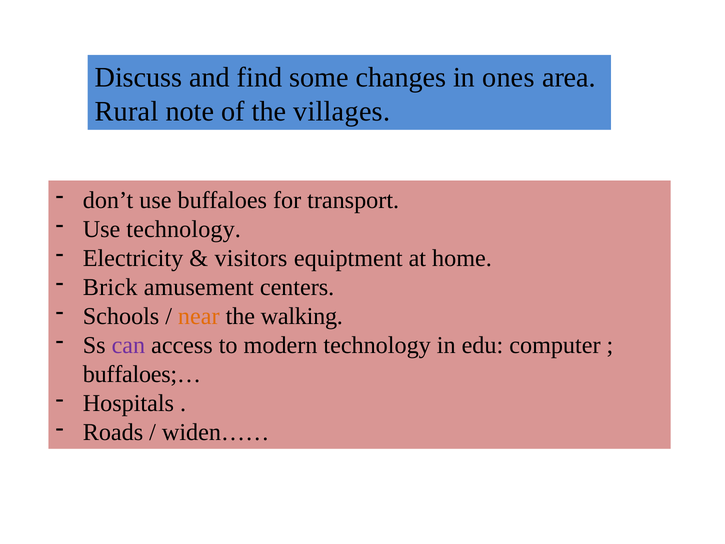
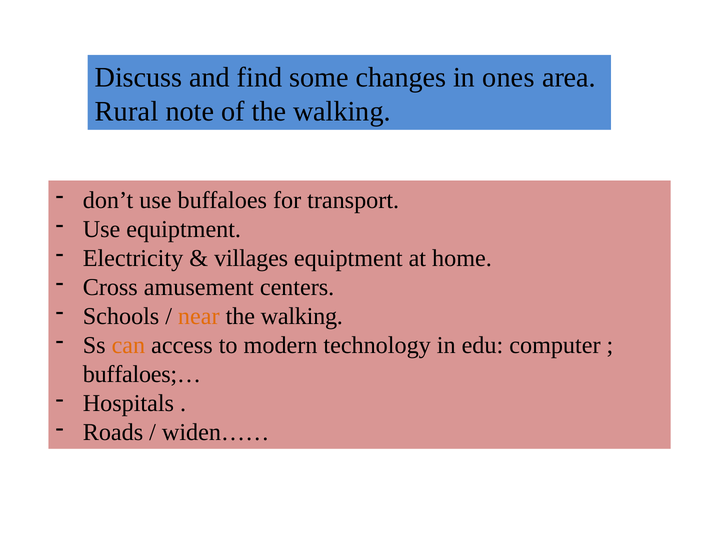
of the villages: villages -> walking (342, 111)
Use technology: technology -> equiptment (184, 229)
visitors: visitors -> villages (251, 258)
Brick: Brick -> Cross (110, 287)
can colour: purple -> orange (128, 345)
